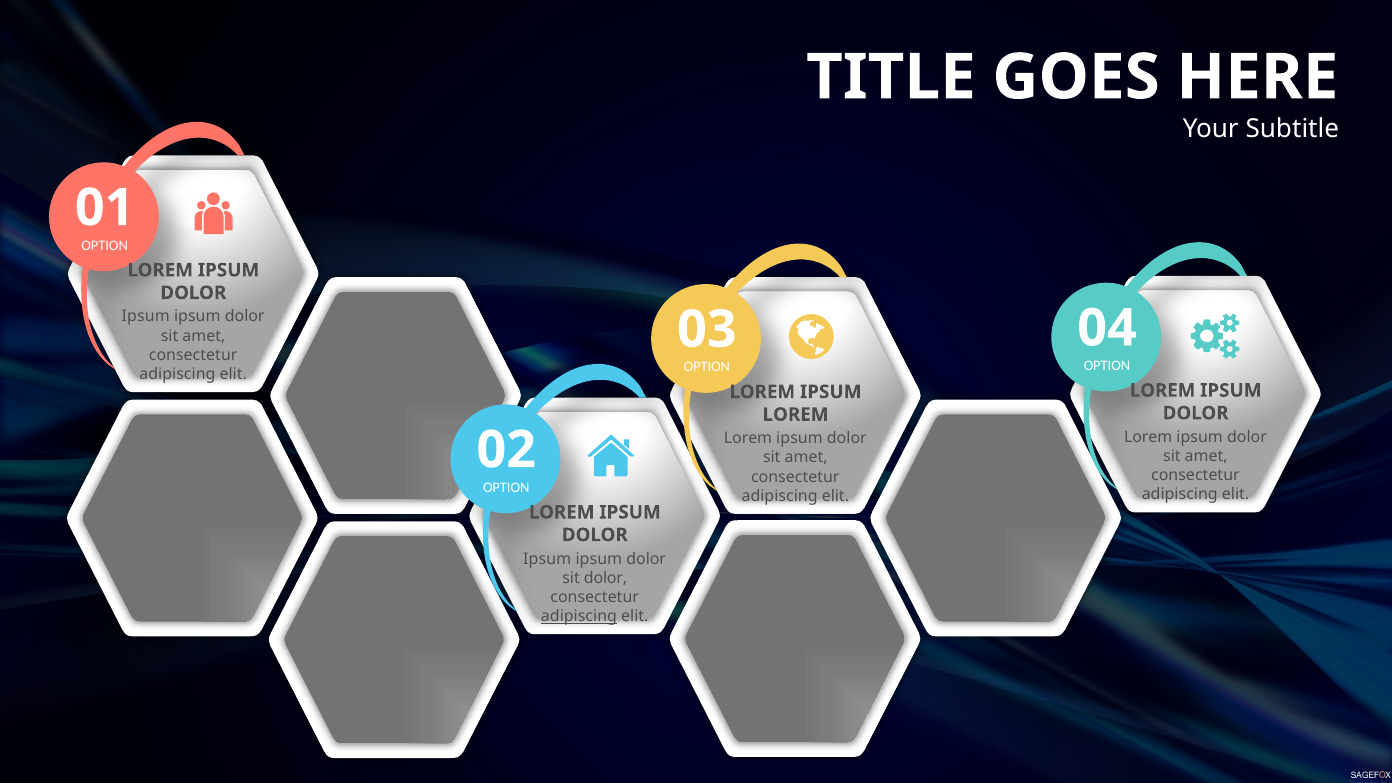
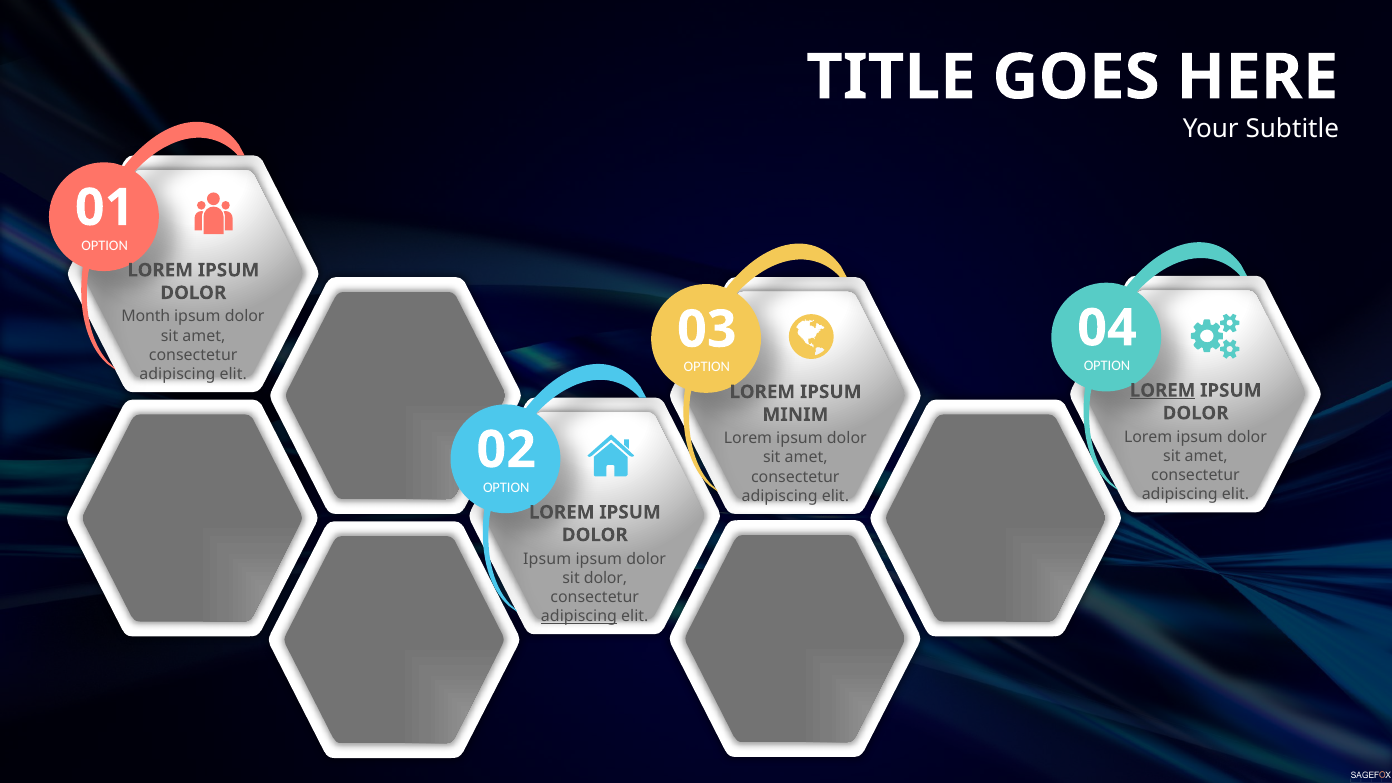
Ipsum: Ipsum -> Month (146, 317)
LOREM underline: none -> present (1163, 390)
LOREM: LOREM -> MINIM (795, 415)
